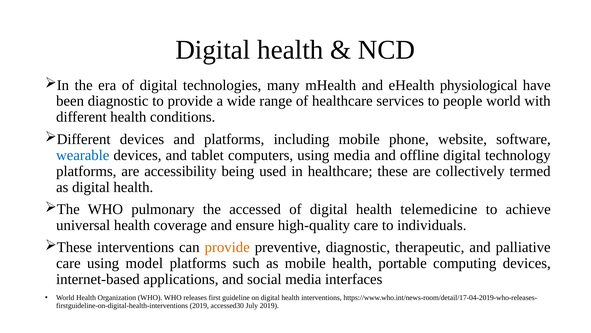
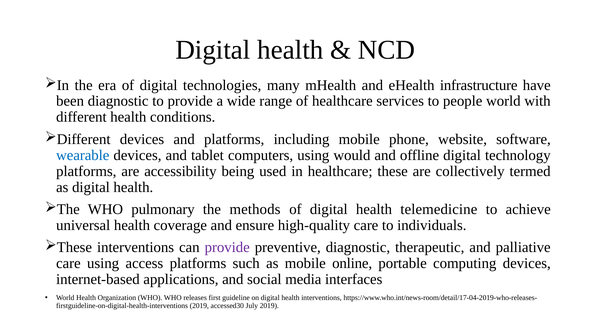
physiological: physiological -> infrastructure (479, 85)
using media: media -> would (352, 155)
accessed: accessed -> methods (255, 209)
provide colour: orange -> purple (227, 247)
model: model -> access (144, 263)
mobile health: health -> online (352, 263)
